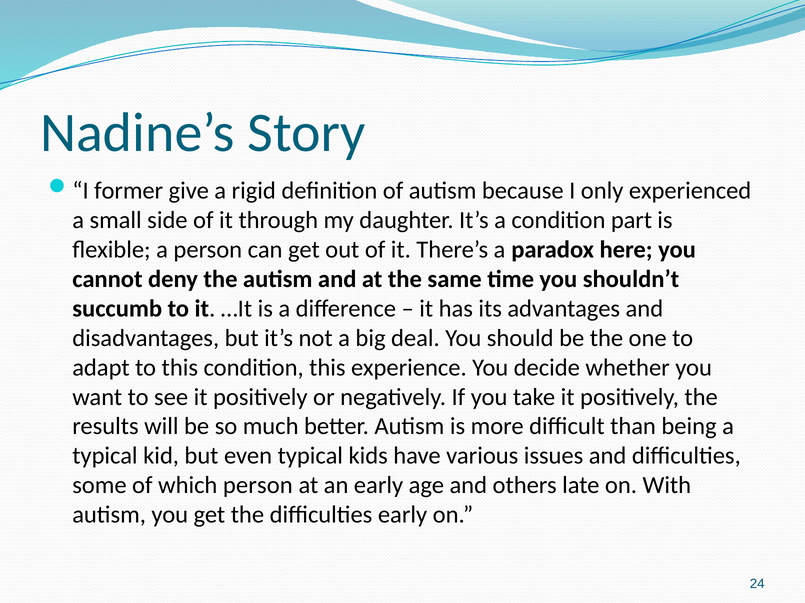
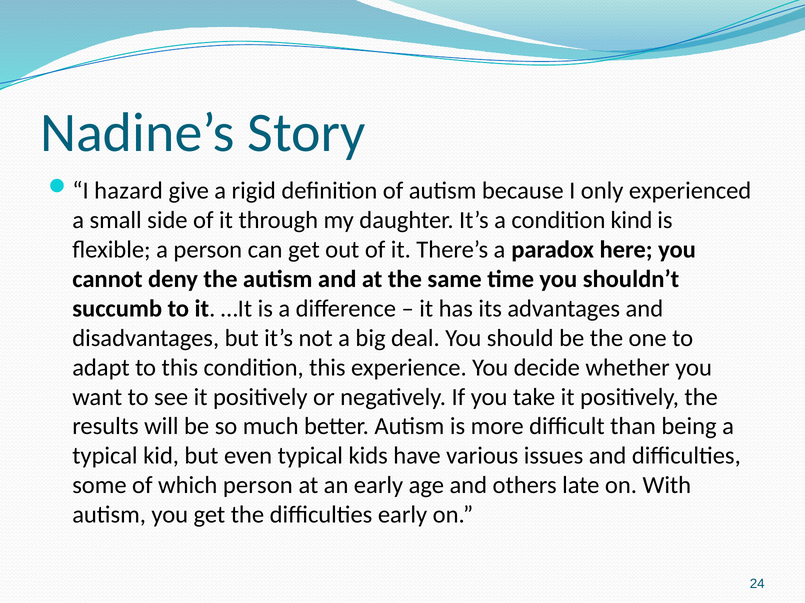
former: former -> hazard (129, 191)
part: part -> kind (632, 220)
